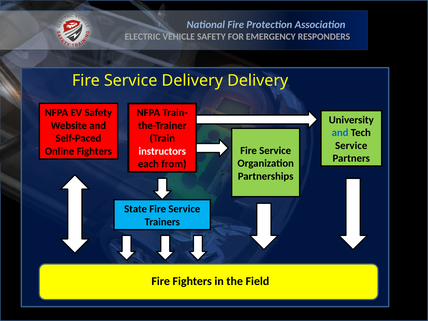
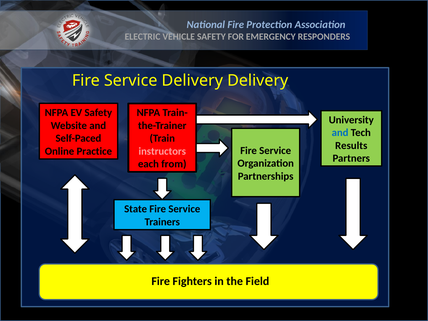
Service: Service -> Results (351, 146)
Online Fighters: Fighters -> Practice (94, 151)
instructors colour: white -> pink (162, 151)
